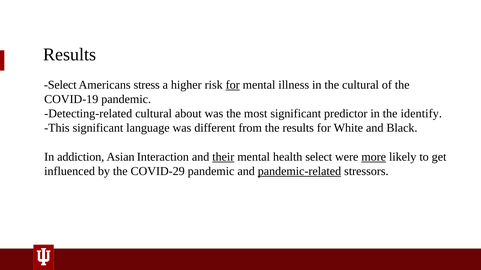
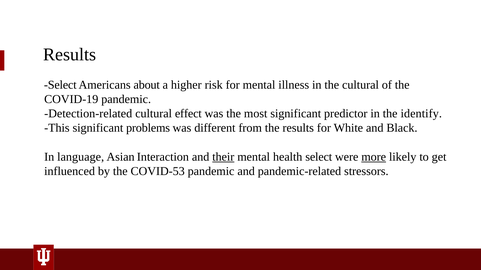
stress: stress -> about (147, 85)
for underline: present -> none (233, 85)
Detecting-related: Detecting-related -> Detection-related (88, 114)
about: about -> effect (188, 114)
language: language -> problems (148, 128)
addiction: addiction -> language (81, 157)
COVID-29: COVID-29 -> COVID-53 (158, 172)
pandemic-related underline: present -> none (299, 172)
